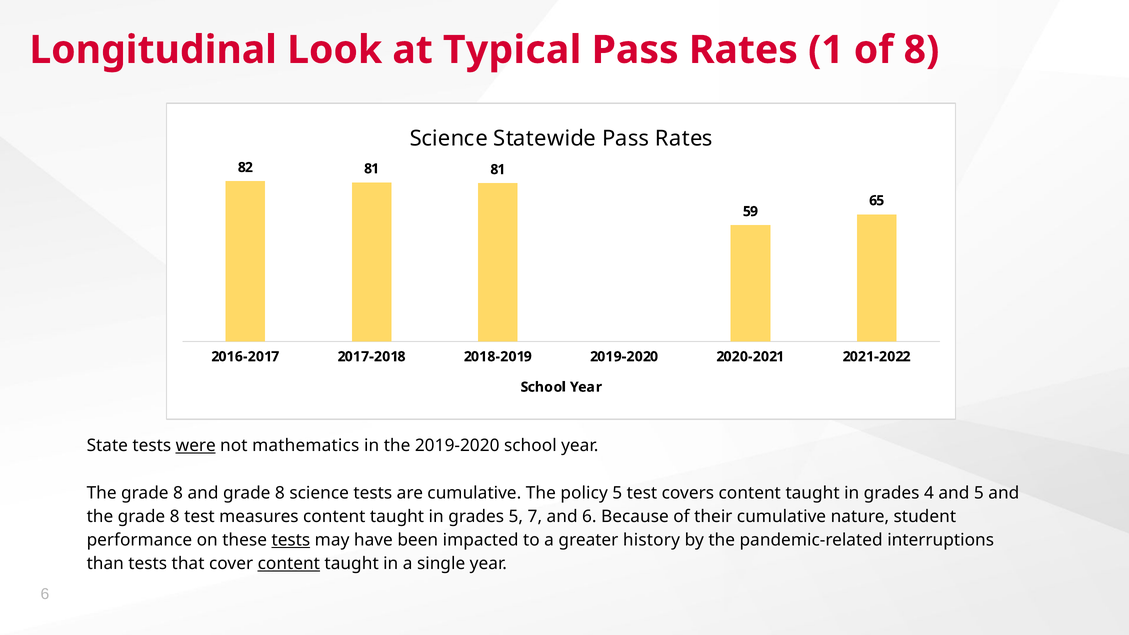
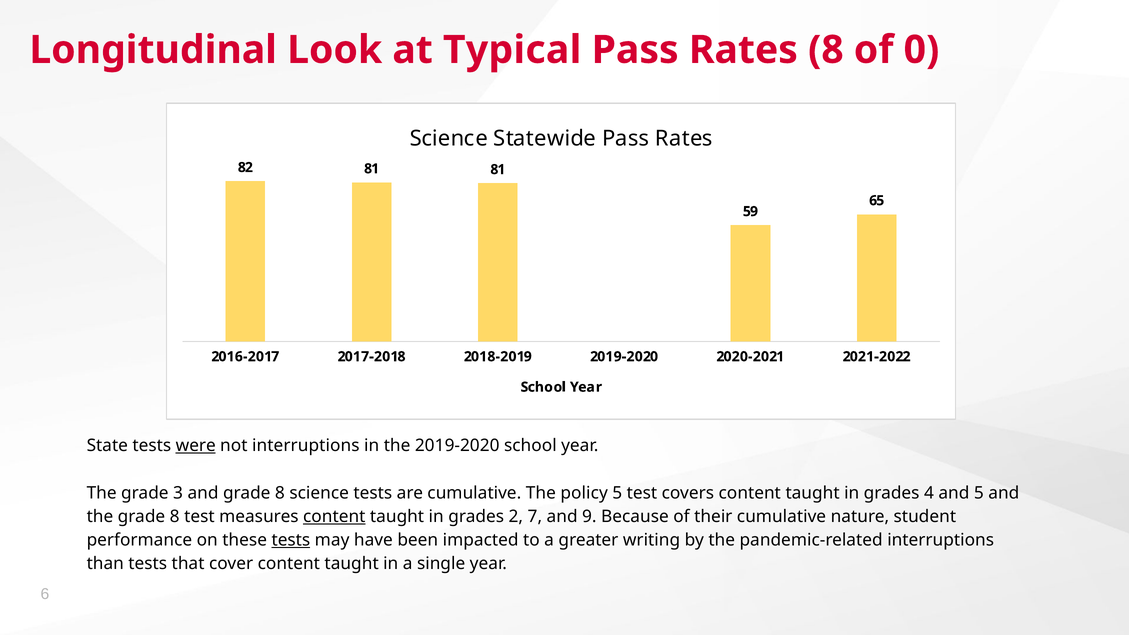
Rates 1: 1 -> 8 (826, 50)
of 8: 8 -> 0 (921, 50)
not mathematics: mathematics -> interruptions (306, 446)
8: 8 -> 3 (178, 493)
content underline: none -> present (334, 516)
grades 5: 5 -> 2 (516, 516)
and 6: 6 -> 9 (589, 516)
history: history -> writing (652, 540)
content underline: present -> none (289, 564)
